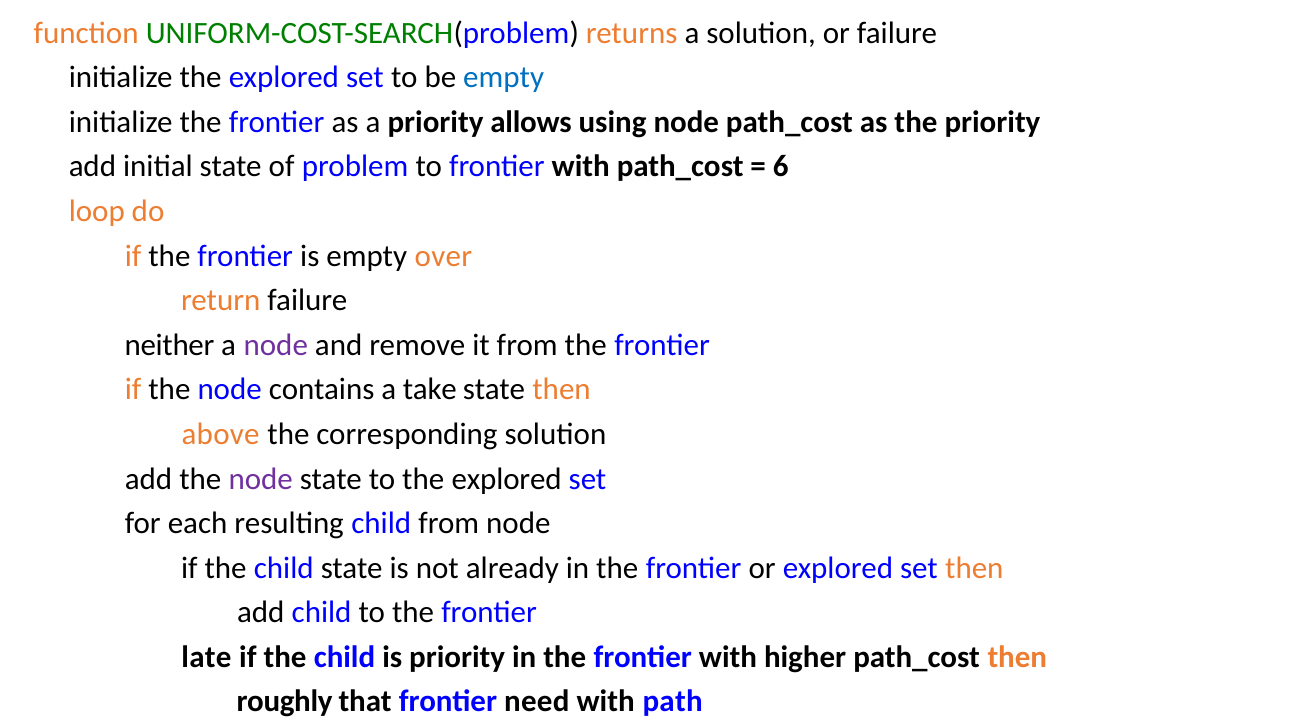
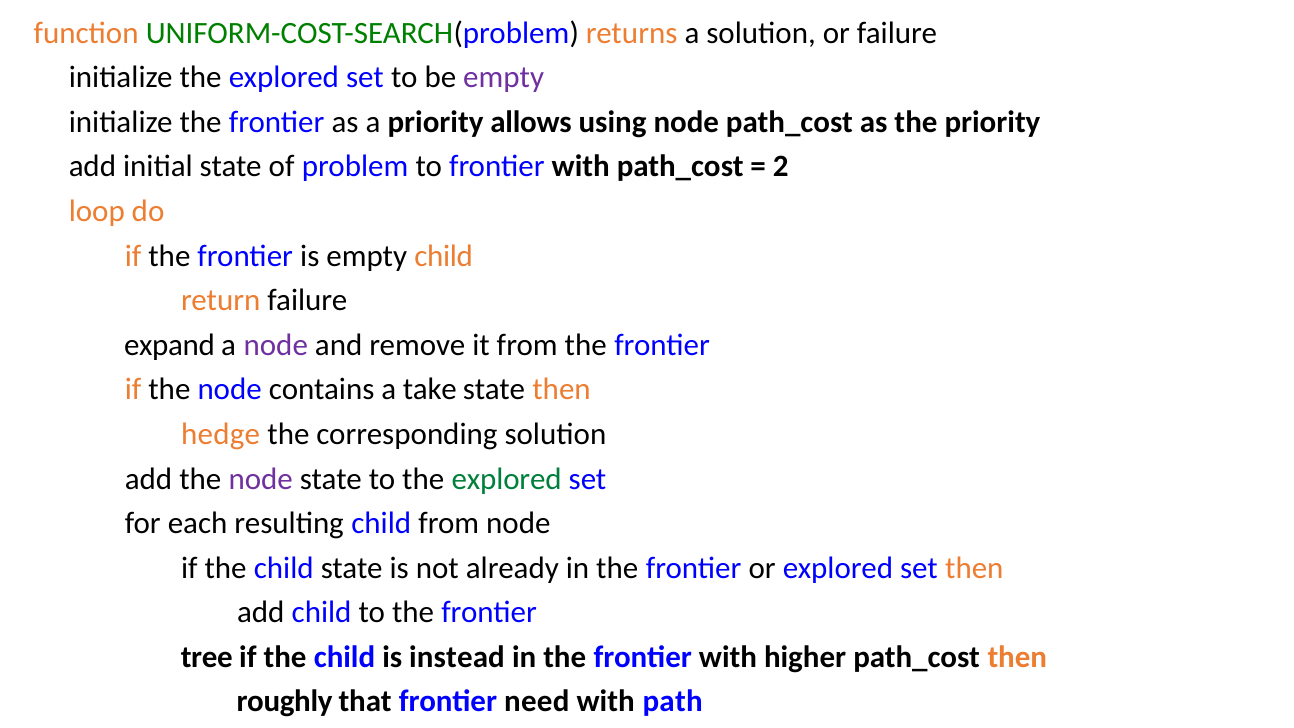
empty colour: blue -> purple (504, 77)
6: 6 -> 2 (781, 167)
empty over: over -> child (444, 256)
neither: neither -> expand (169, 345)
above: above -> hedge (221, 434)
explored colour: black -> green (507, 479)
late: late -> tree (207, 657)
is priority: priority -> instead (457, 657)
